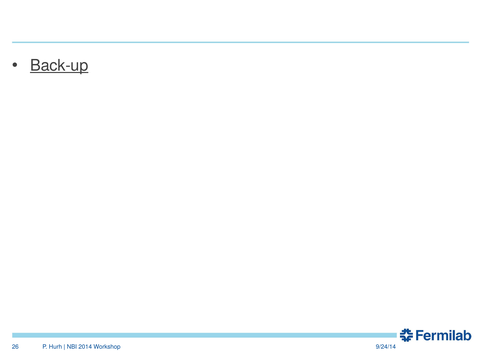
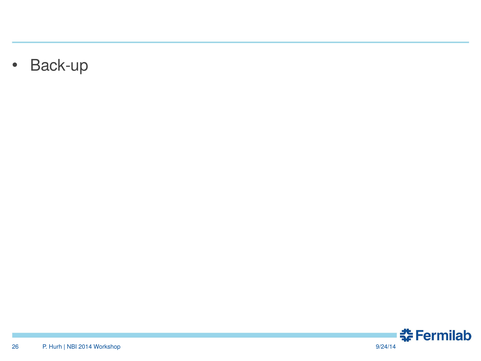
Back-up underline: present -> none (59, 66)
